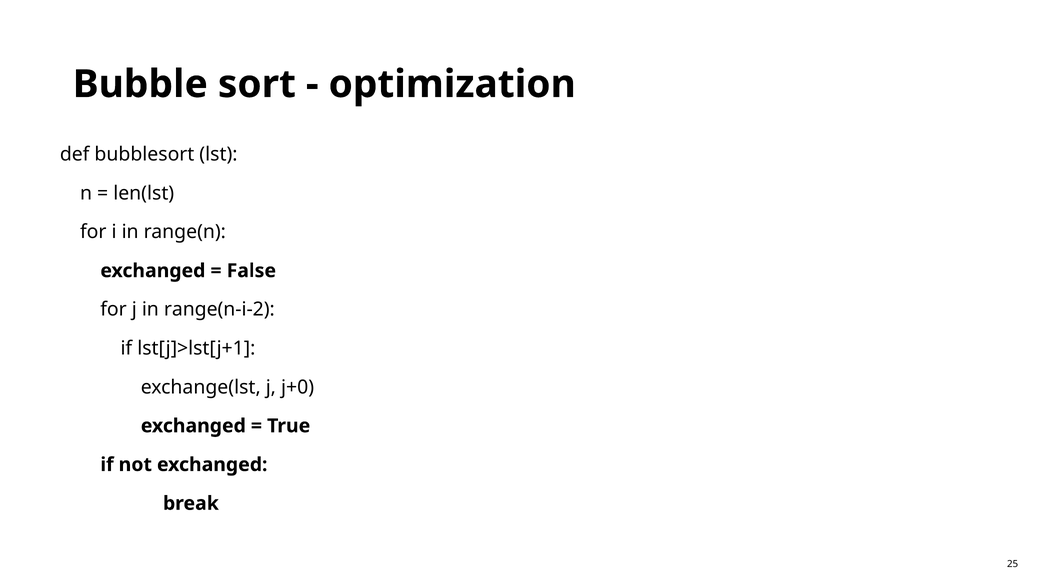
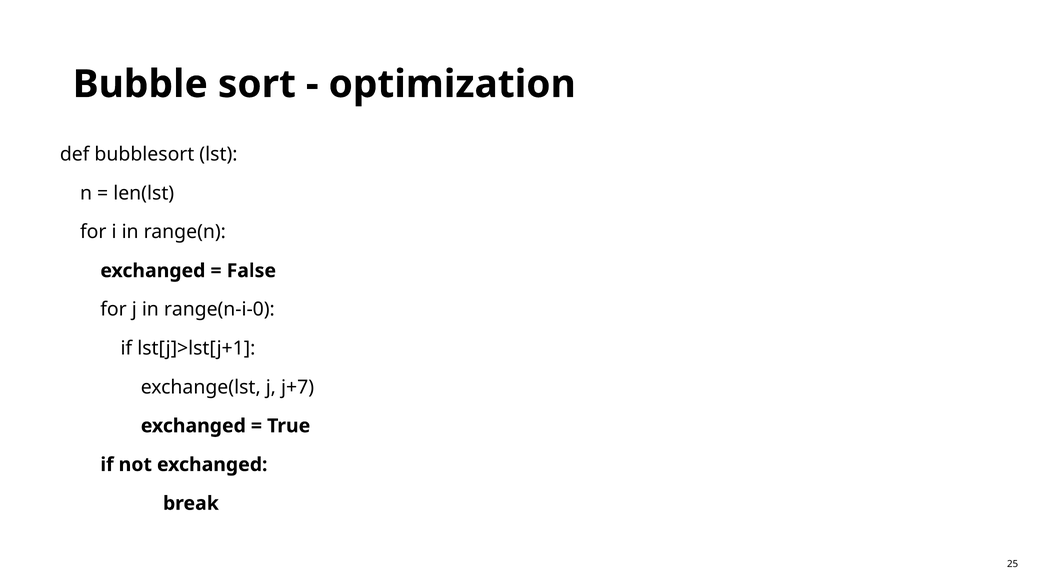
range(n-i-2: range(n-i-2 -> range(n-i-0 (219, 310)
j+0: j+0 -> j+7 (298, 387)
